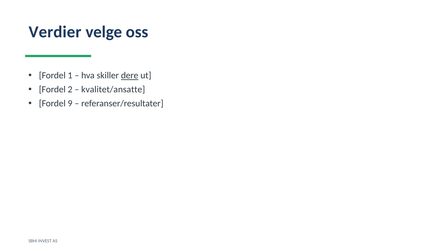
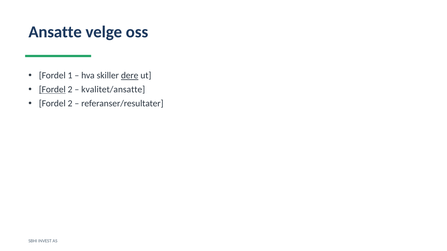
Verdier: Verdier -> Ansatte (55, 32)
Fordel underline: none -> present (52, 90)
9: 9 -> 2 (70, 104)
